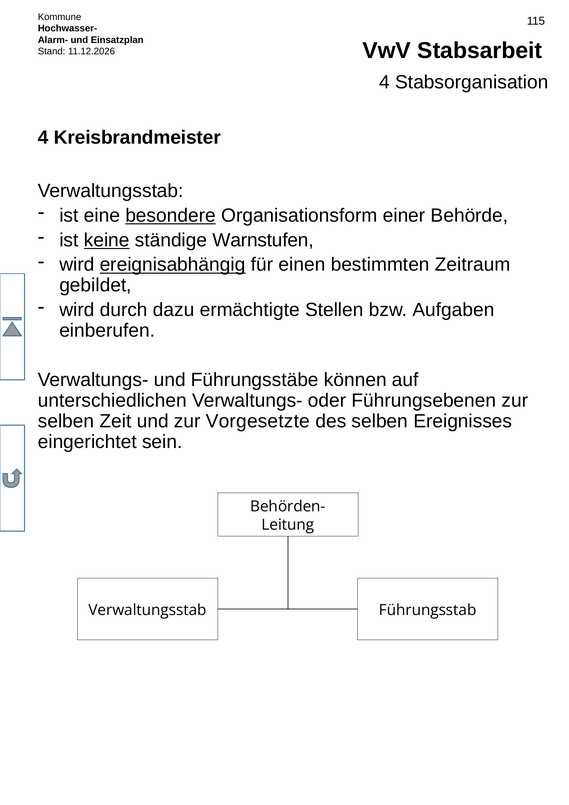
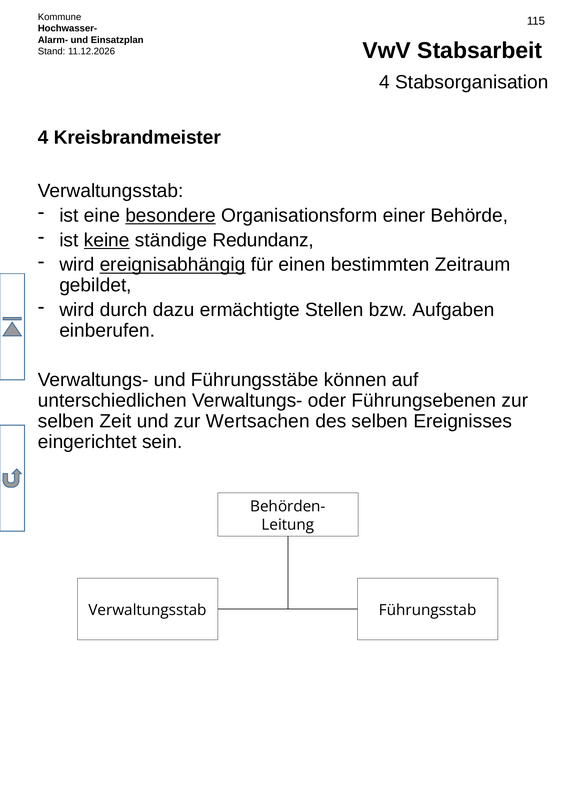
Warnstufen: Warnstufen -> Redundanz (263, 240)
Vorgesetzte: Vorgesetzte -> Wertsachen (258, 421)
